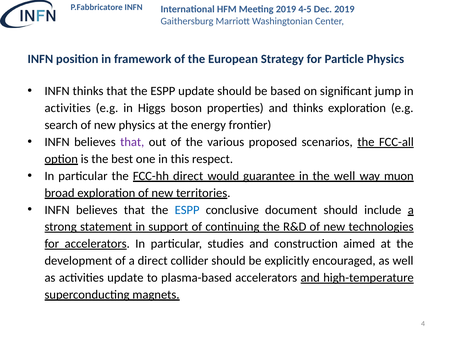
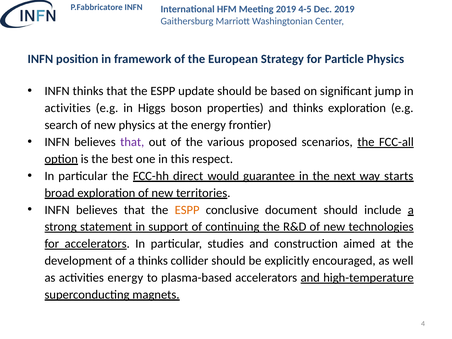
the well: well -> next (345, 176)
muon: muon -> starts (399, 176)
ESPP colour: blue -> orange (187, 210)
a direct: direct -> thinks (153, 261)
activities update: update -> energy (125, 278)
